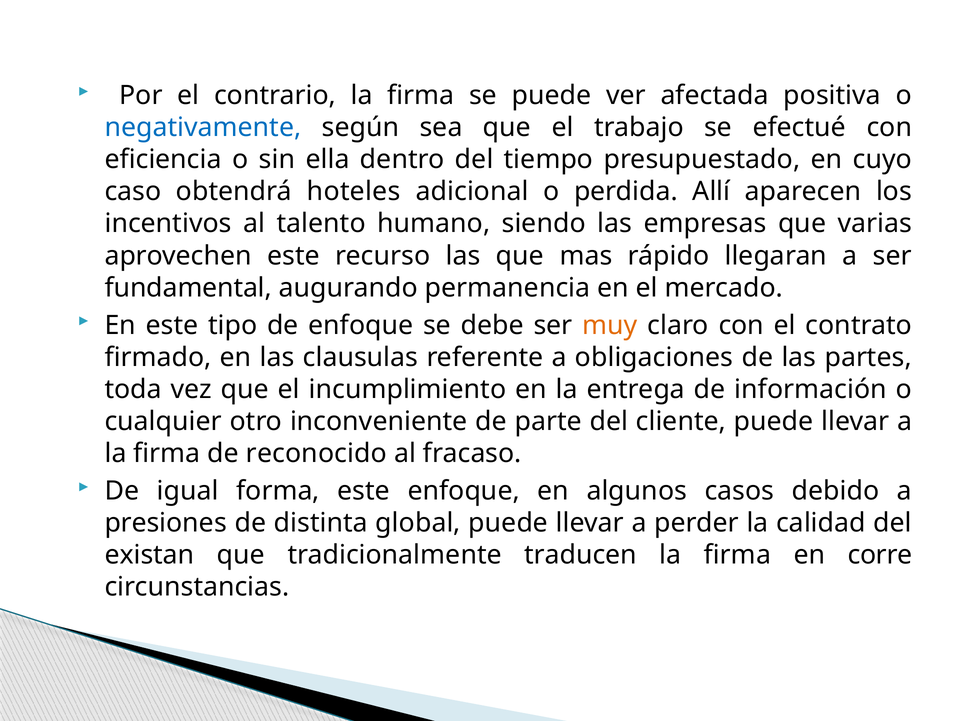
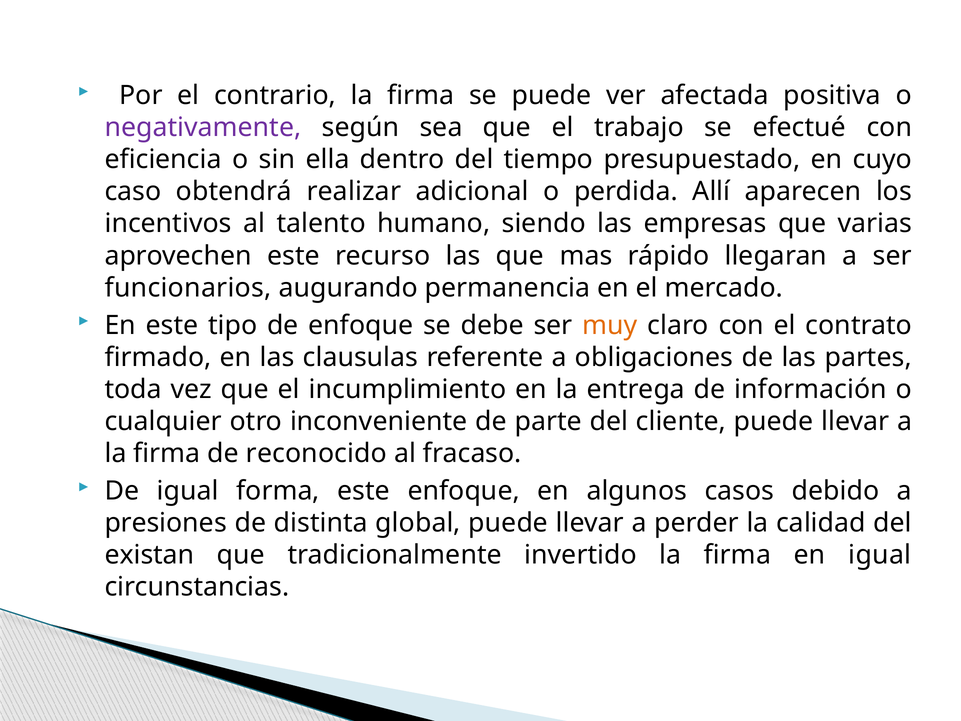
negativamente colour: blue -> purple (203, 127)
hoteles: hoteles -> realizar (354, 192)
fundamental: fundamental -> funcionarios (188, 288)
traducen: traducen -> invertido (581, 555)
en corre: corre -> igual (880, 555)
